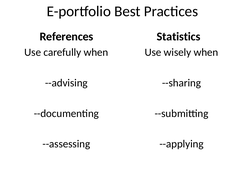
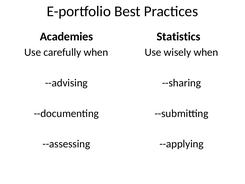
References: References -> Academies (66, 37)
